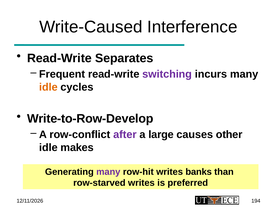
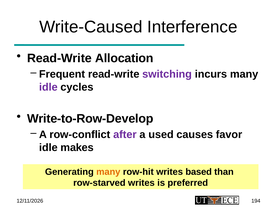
Separates: Separates -> Allocation (124, 58)
idle colour: orange -> purple (48, 87)
large: large -> used (161, 134)
other: other -> favor (229, 134)
many colour: purple -> orange (108, 172)
banks: banks -> based (199, 172)
